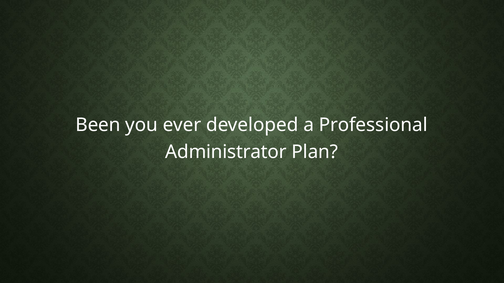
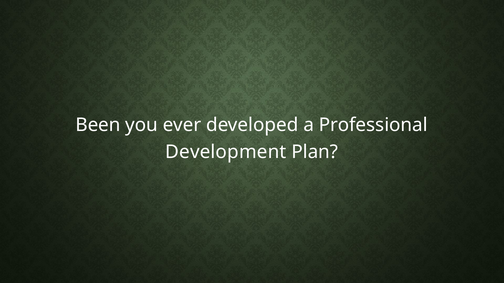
Administrator: Administrator -> Development (226, 152)
